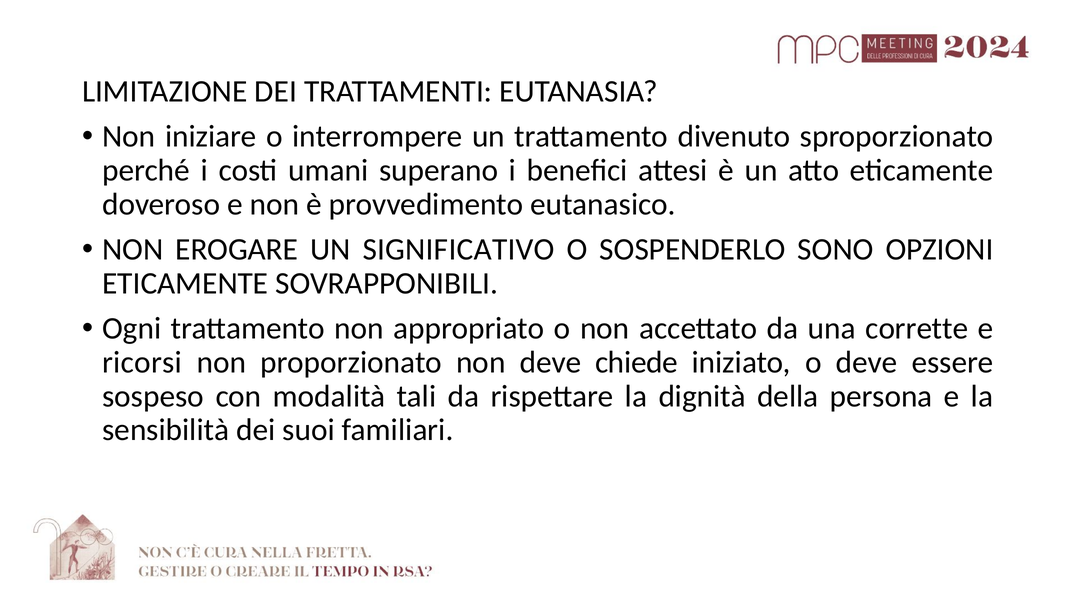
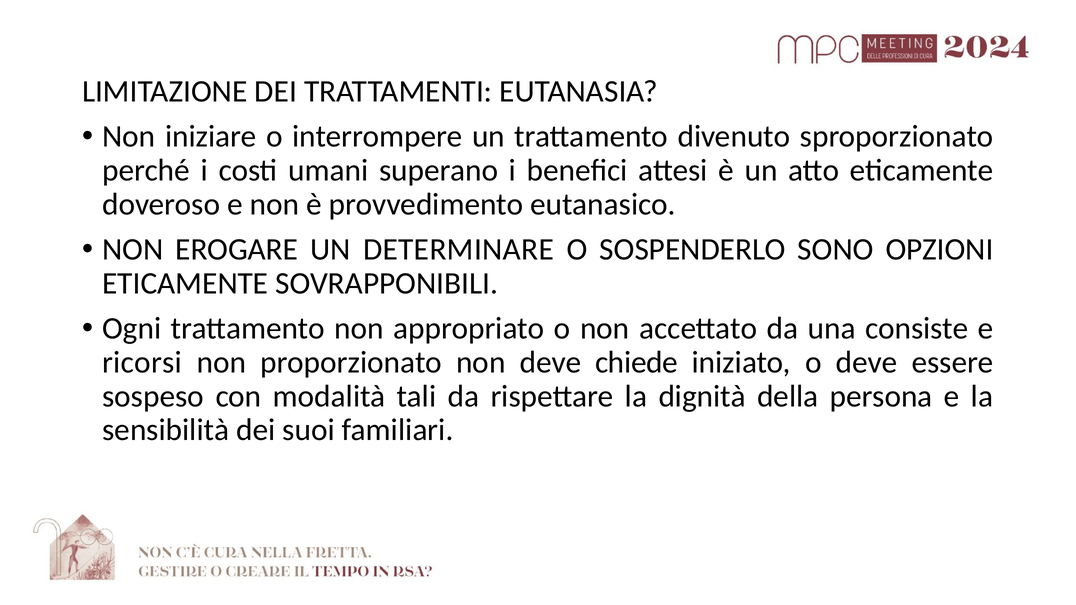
SIGNIFICATIVO: SIGNIFICATIVO -> DETERMINARE (458, 250)
corrette: corrette -> consiste (917, 329)
